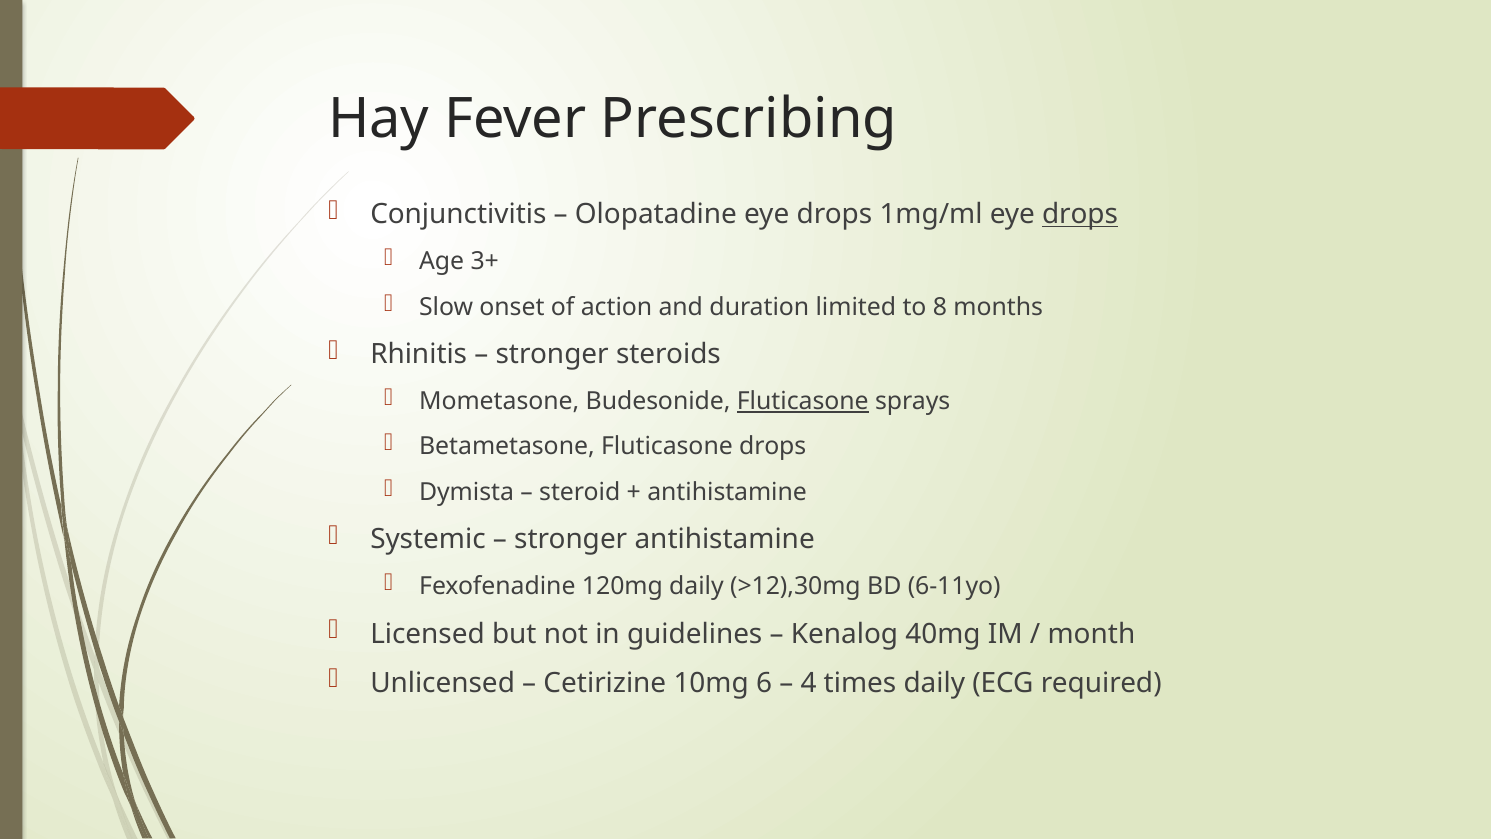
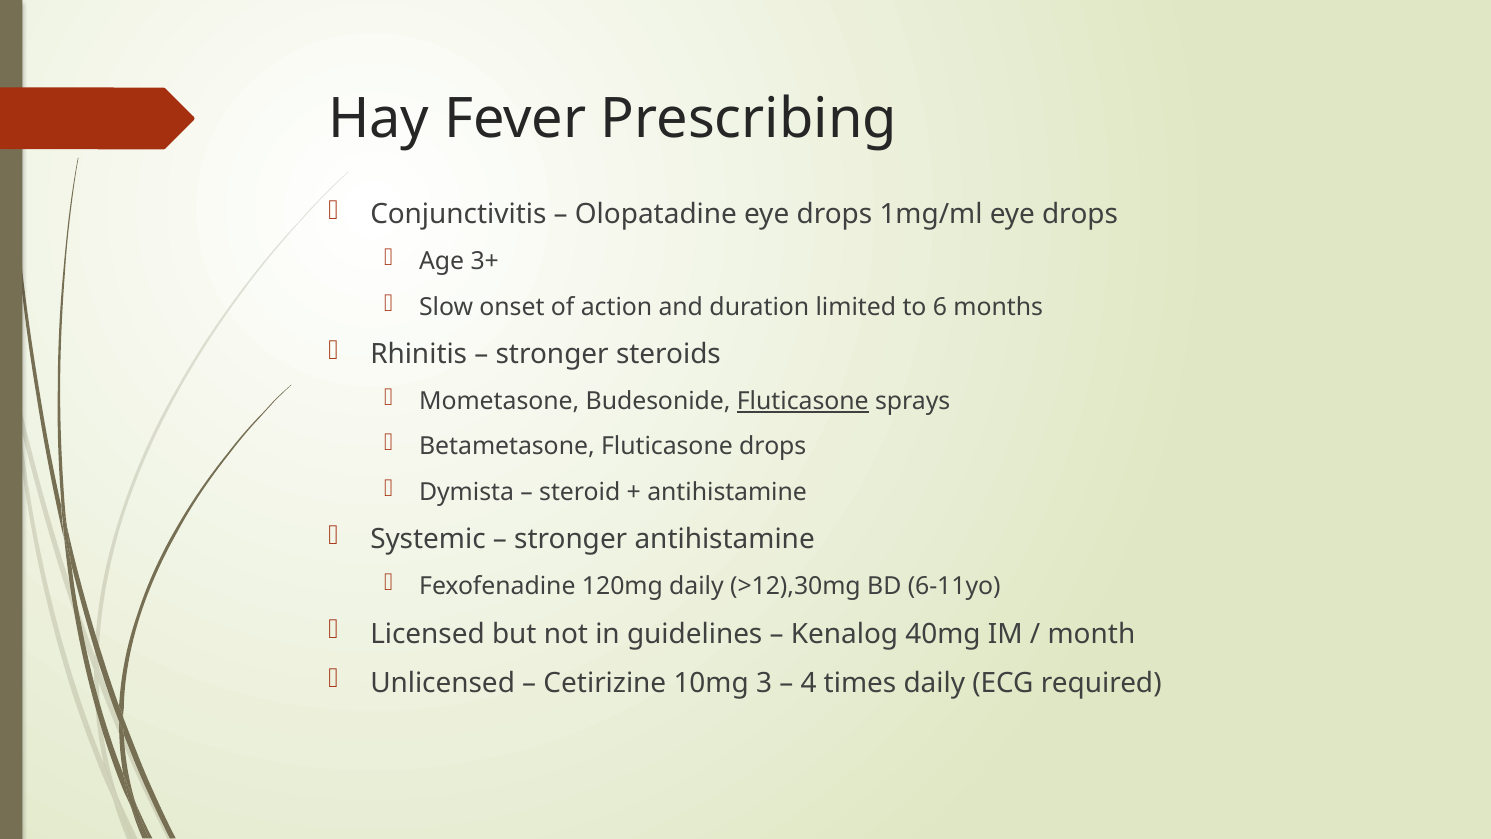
drops underline: present -> none (1080, 215)
8: 8 -> 6 (940, 307)
6: 6 -> 3 (764, 683)
